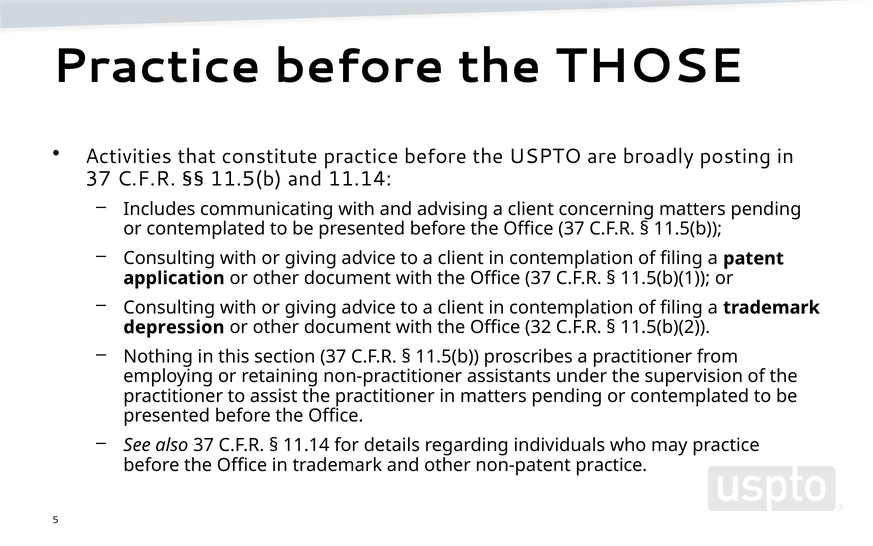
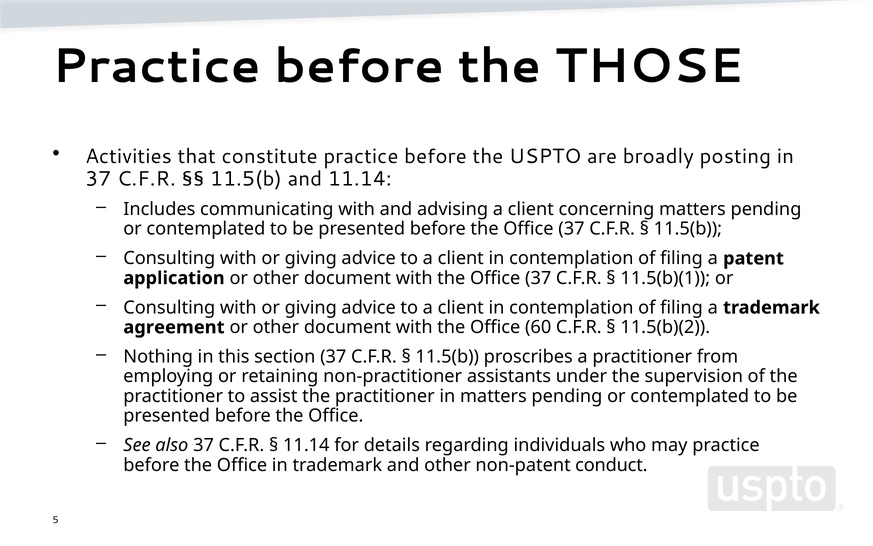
depression: depression -> agreement (174, 327)
32: 32 -> 60 (538, 327)
non-patent practice: practice -> conduct (611, 465)
